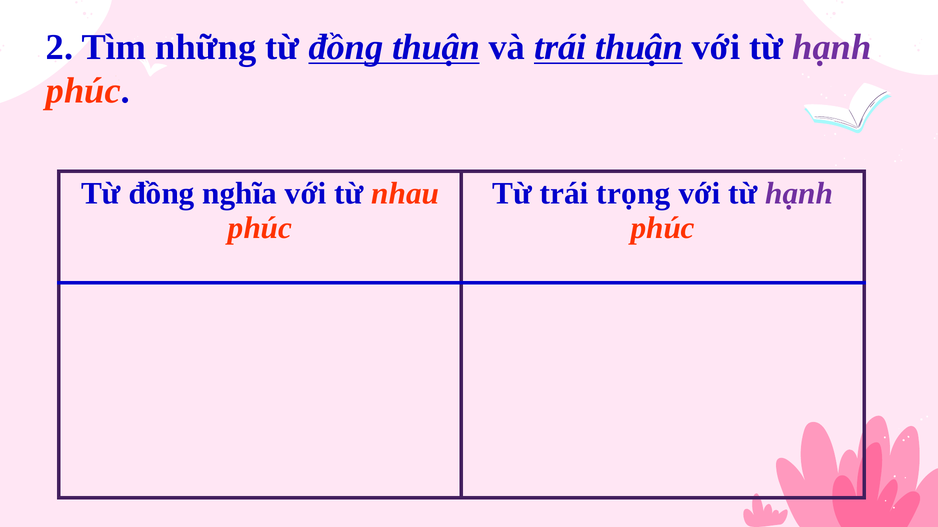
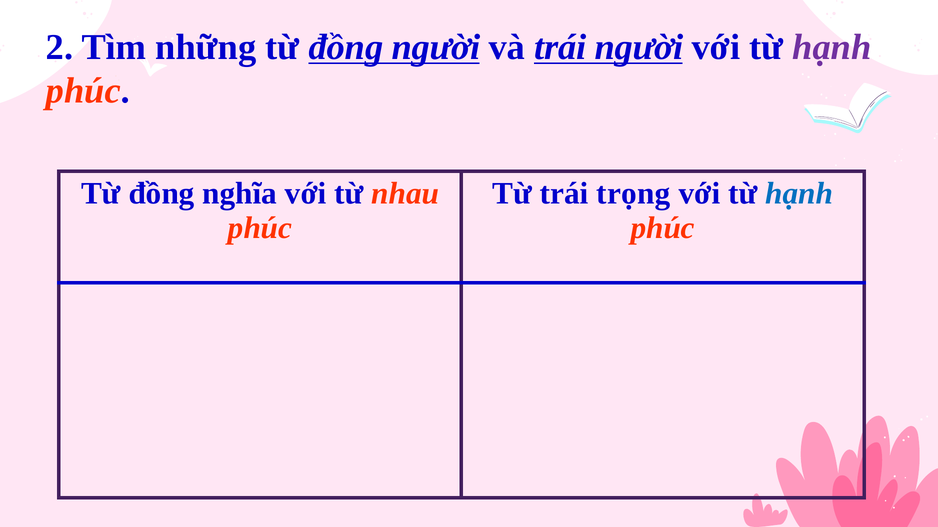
đồng thuận: thuận -> người (436, 47)
trái thuận: thuận -> người (639, 47)
hạnh colour: purple -> blue (799, 194)
